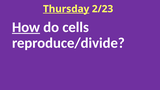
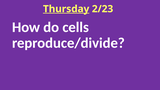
How underline: present -> none (26, 27)
